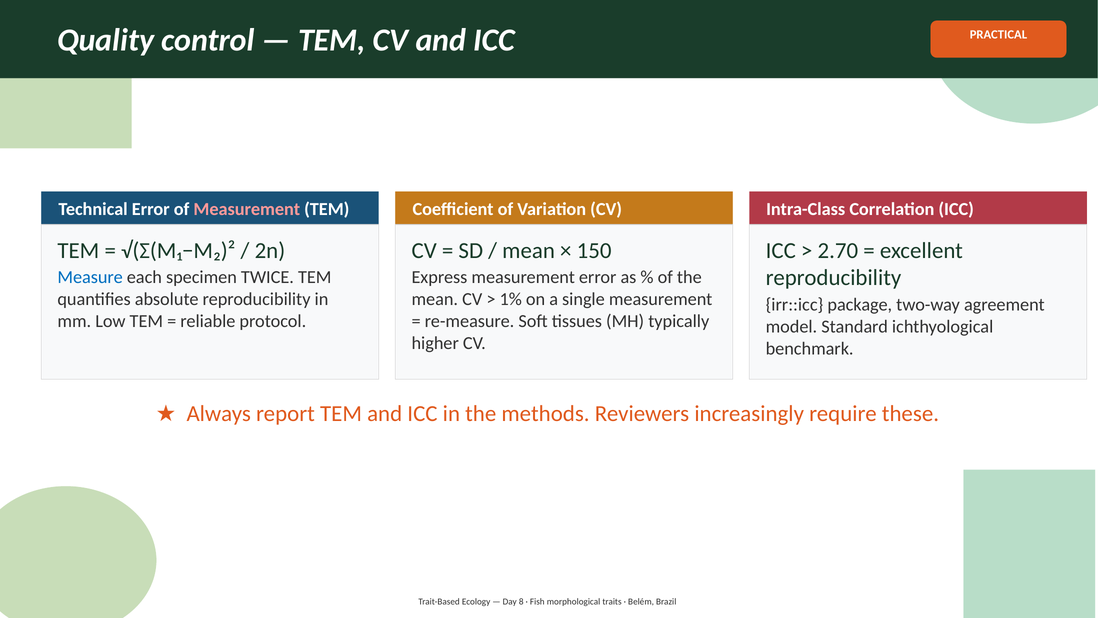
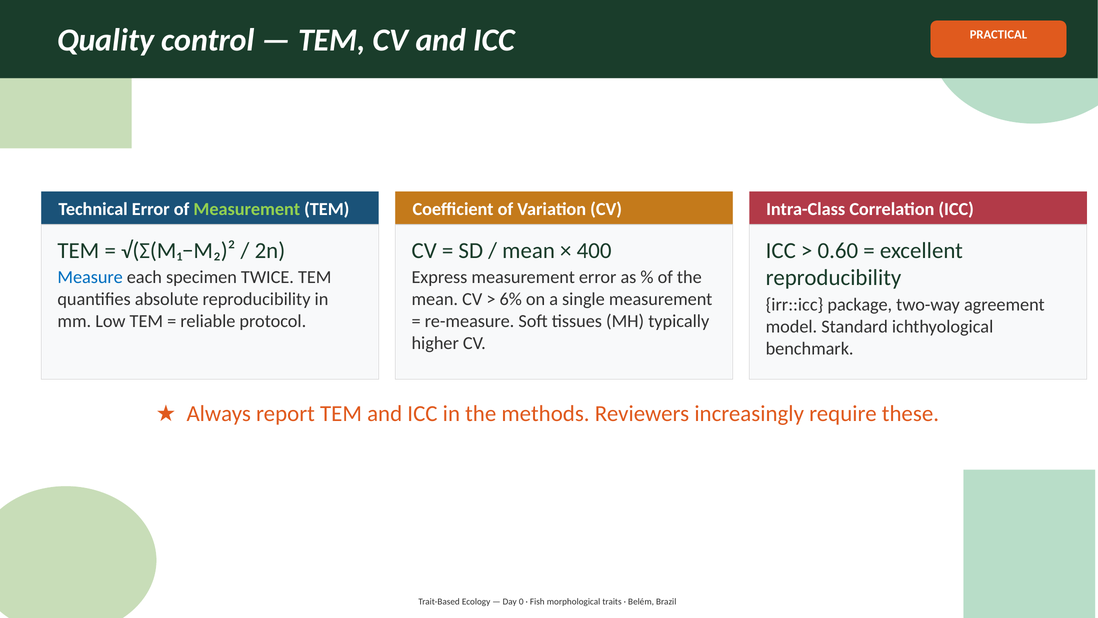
Measurement colour: pink -> light green (247, 209)
150: 150 -> 400 (594, 250)
2.70: 2.70 -> 0.60 (838, 250)
1%: 1% -> 6% (511, 299)
8: 8 -> 0 (521, 601)
